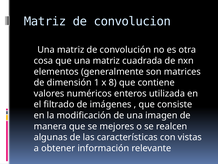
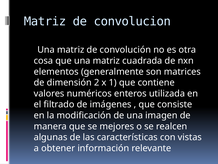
1: 1 -> 2 (97, 82)
8: 8 -> 1 (113, 82)
